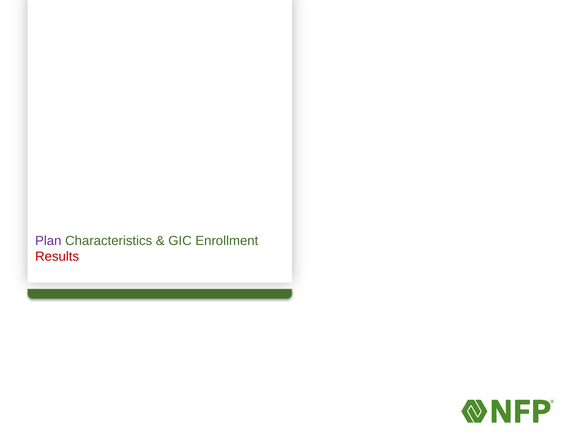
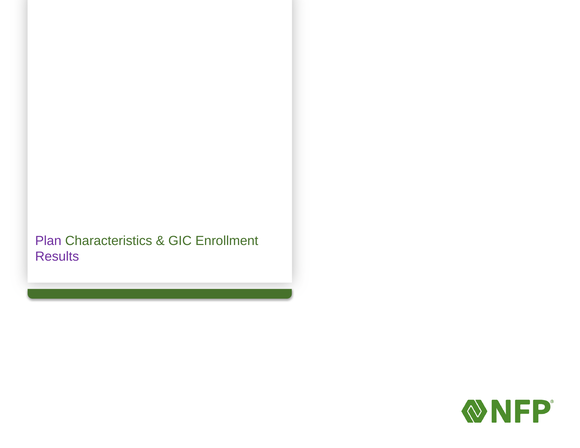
Results colour: red -> purple (57, 257)
